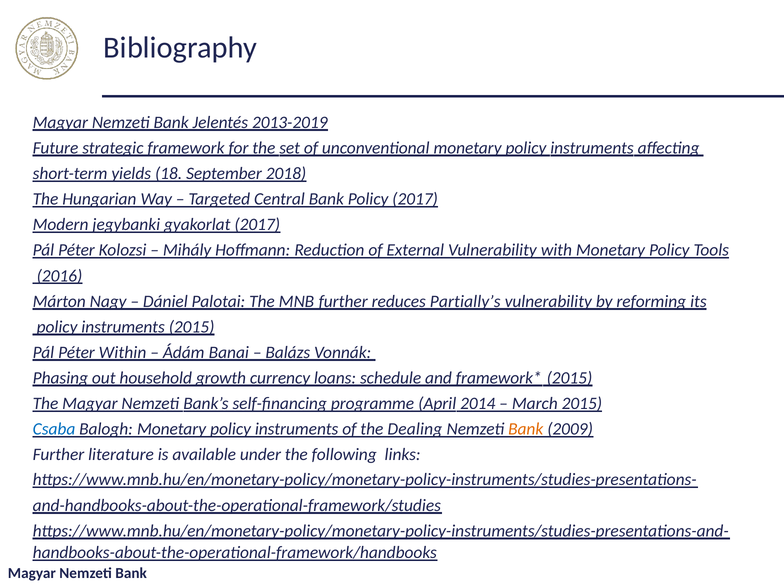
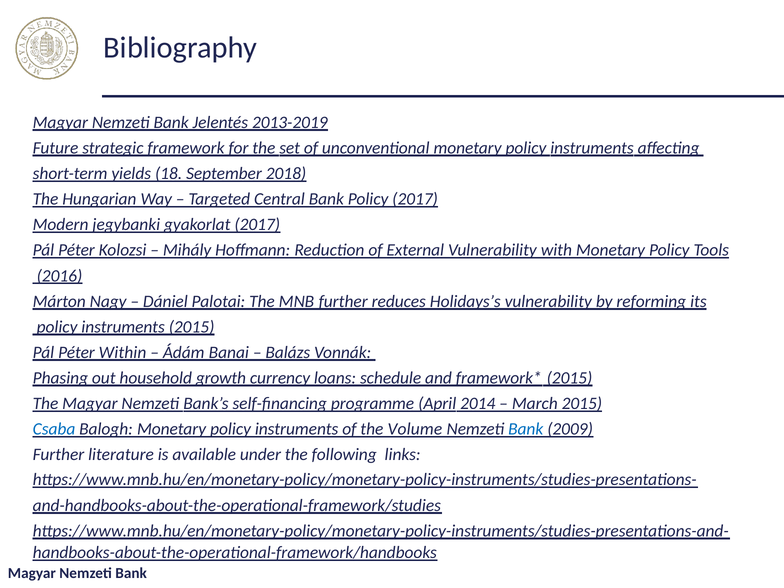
Partially’s: Partially’s -> Holidays’s (465, 301)
Dealing: Dealing -> Volume (415, 429)
Bank colour: orange -> blue (526, 429)
